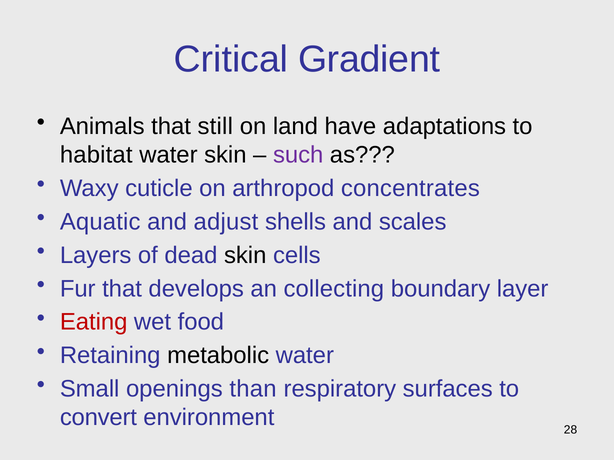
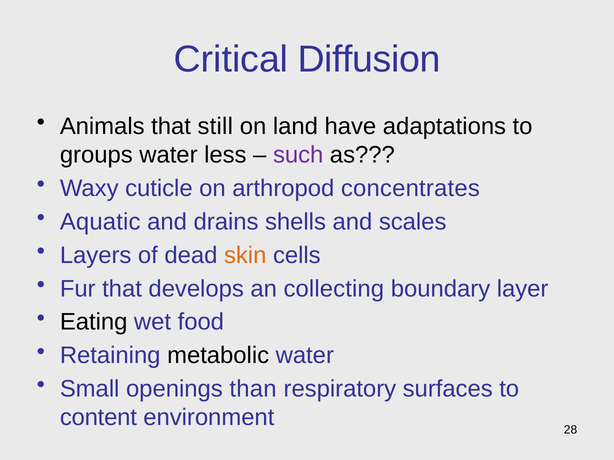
Gradient: Gradient -> Diffusion (369, 59)
habitat: habitat -> groups (96, 155)
water skin: skin -> less (225, 155)
adjust: adjust -> drains (226, 222)
skin colour: black -> orange (245, 256)
Eating colour: red -> black (94, 322)
convert: convert -> content (98, 418)
